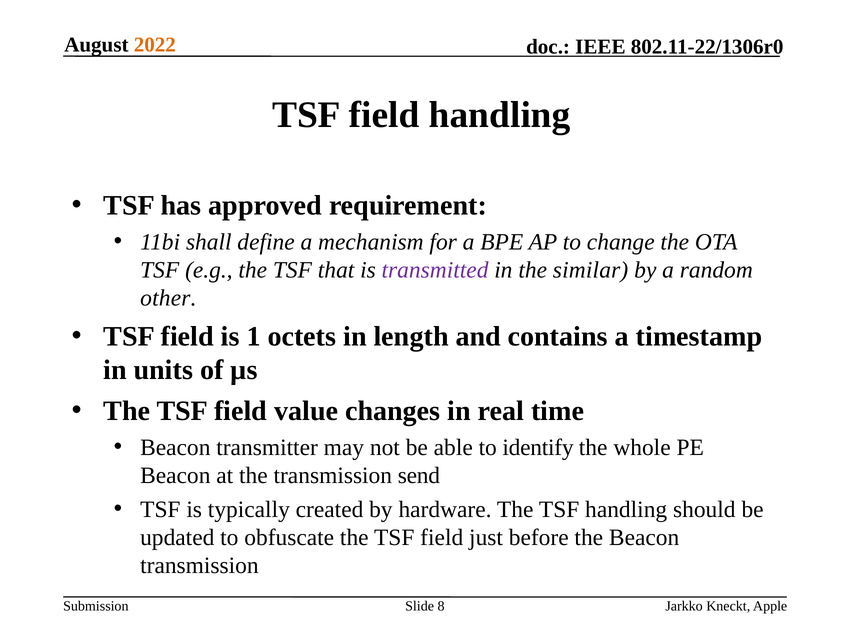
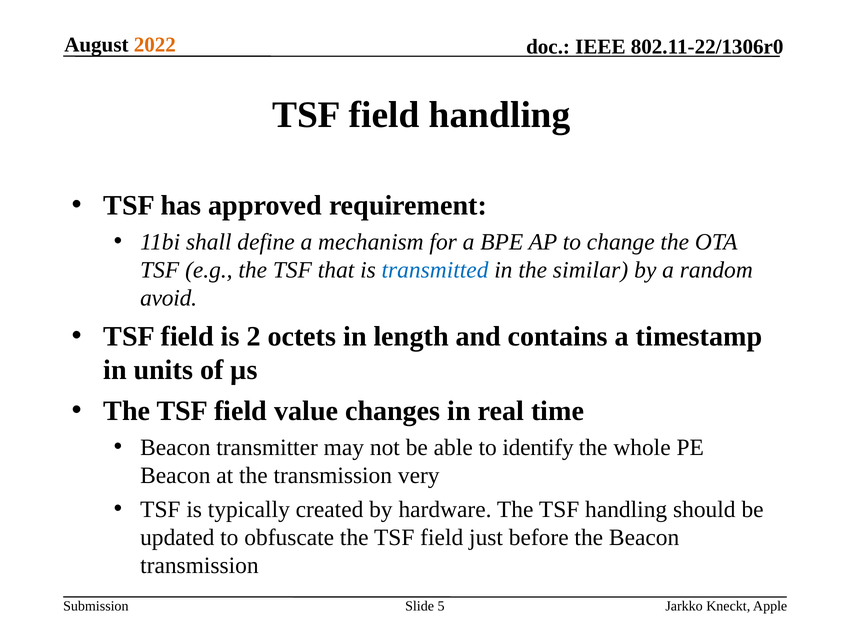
transmitted colour: purple -> blue (435, 270)
other: other -> avoid (169, 298)
1: 1 -> 2 (254, 337)
send: send -> very (419, 476)
8: 8 -> 5 (441, 606)
